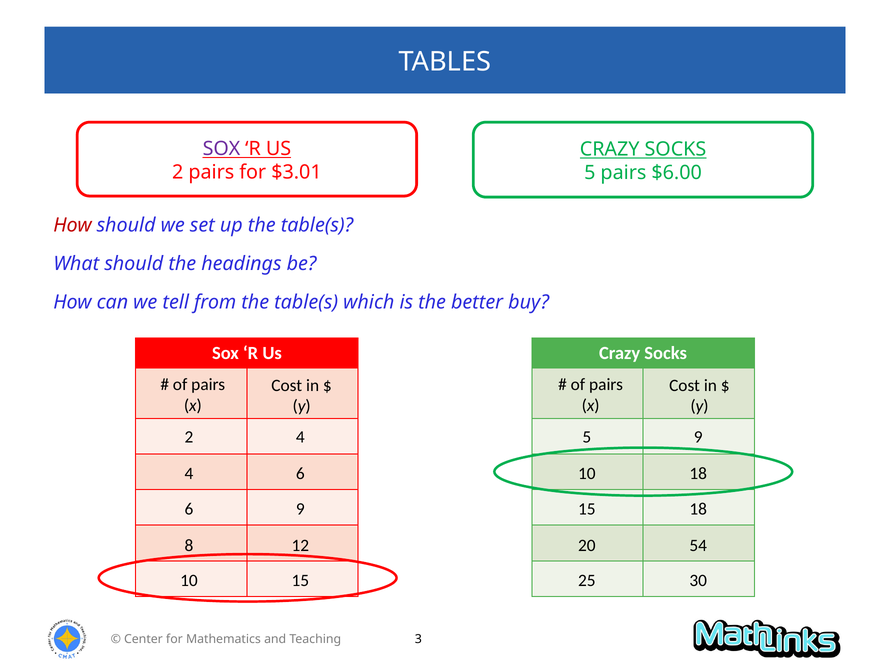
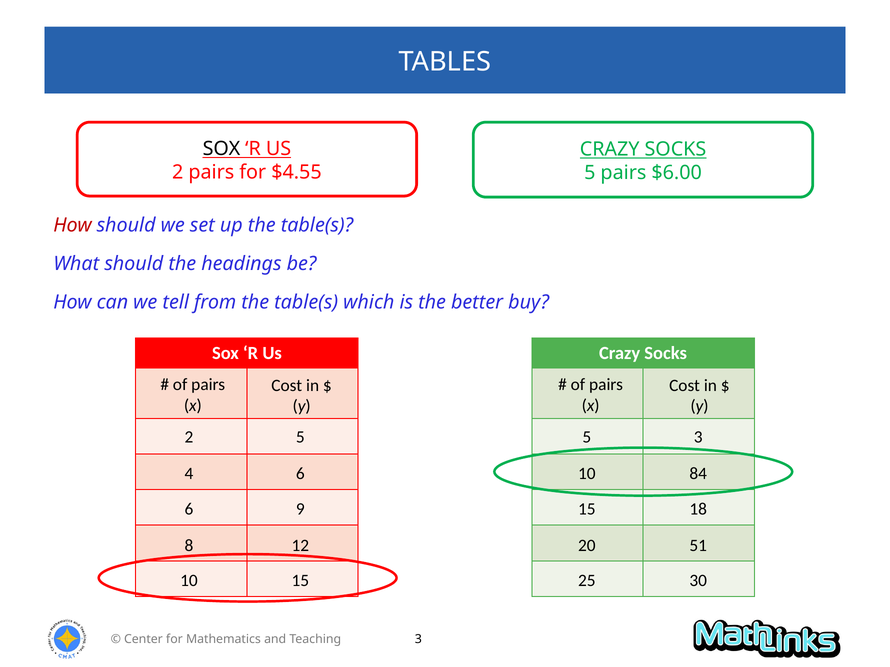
SOX colour: purple -> black (221, 149)
$3.01: $3.01 -> $4.55 (296, 172)
2 4: 4 -> 5 (300, 438)
5 9: 9 -> 3 (698, 438)
10 18: 18 -> 84 (698, 474)
54: 54 -> 51 (698, 546)
